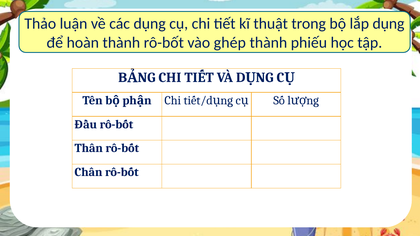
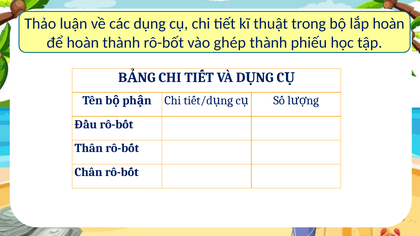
lắp dụng: dụng -> hoàn (389, 24)
